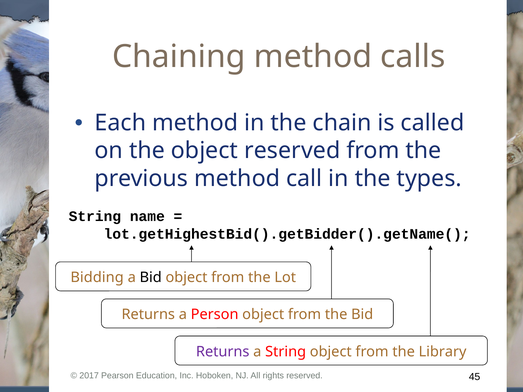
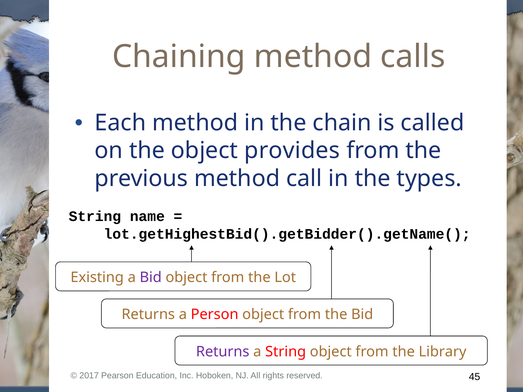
object reserved: reserved -> provides (292, 151)
Bidding: Bidding -> Existing (97, 278)
Bid colour: black -> purple (151, 278)
